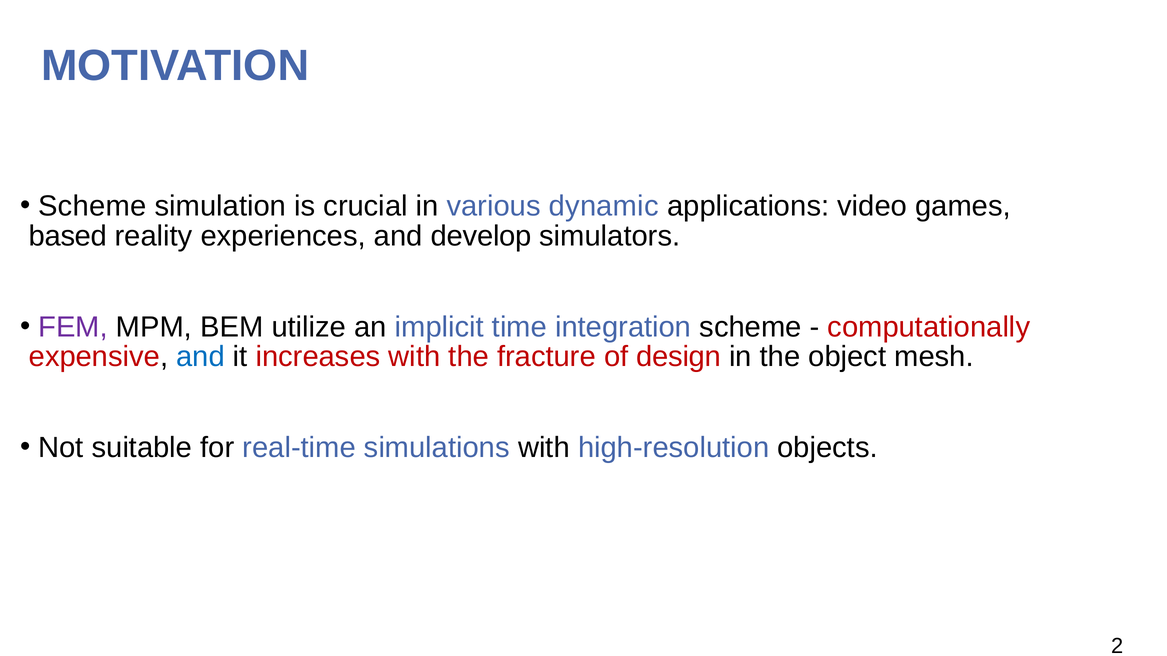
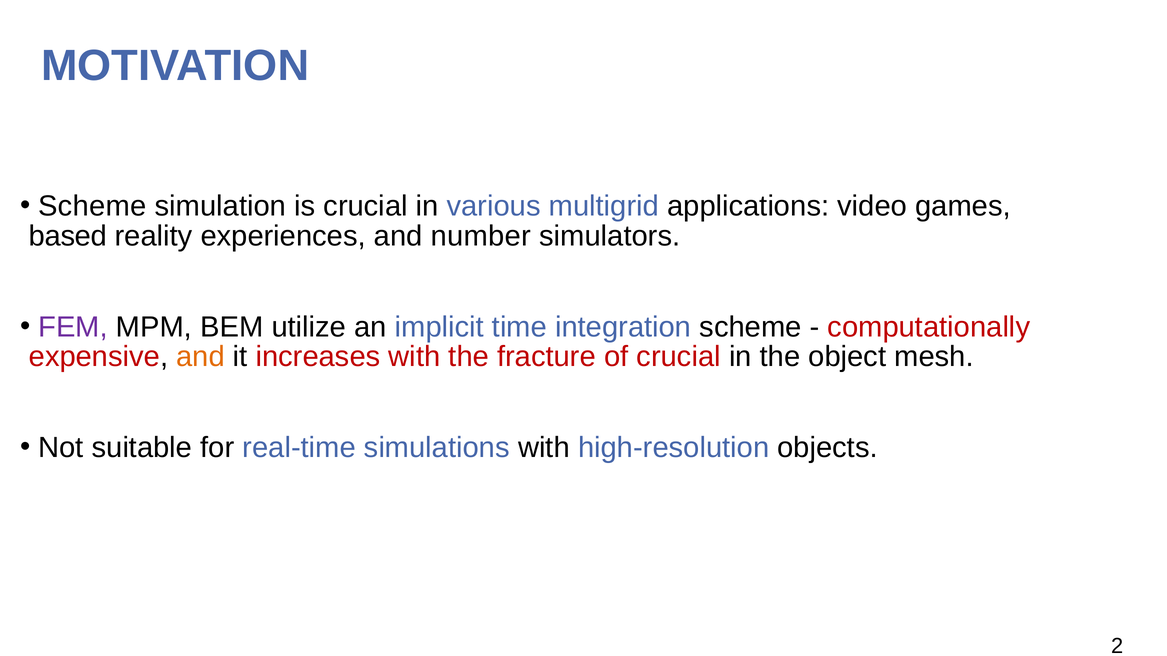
dynamic: dynamic -> multigrid (604, 206)
develop: develop -> number (481, 236)
and colour: blue -> orange (201, 357)
of design: design -> crucial (679, 357)
